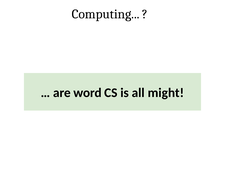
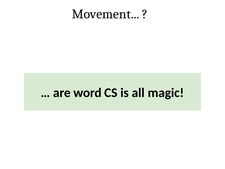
Computing: Computing -> Movement (106, 14)
might: might -> magic (166, 93)
